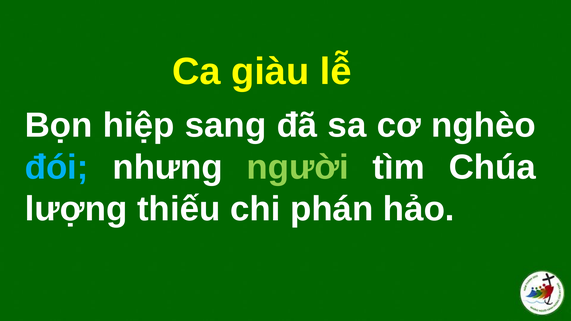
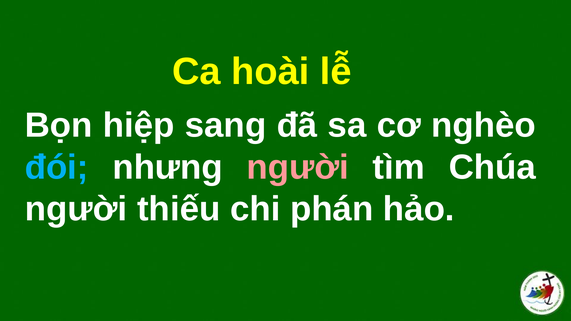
giàu: giàu -> hoài (270, 72)
người colour: light green -> pink (298, 167)
lượng: lượng -> người (76, 209)
